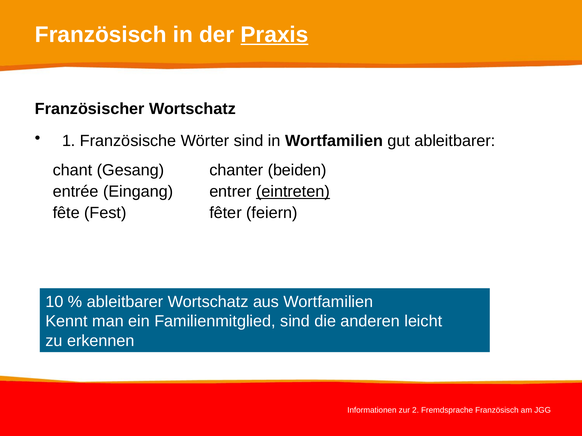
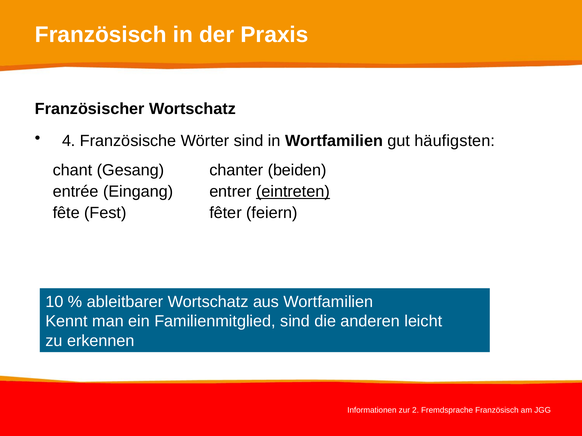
Praxis underline: present -> none (275, 35)
1: 1 -> 4 (69, 141)
gut ableitbarer: ableitbarer -> häufigsten (455, 141)
